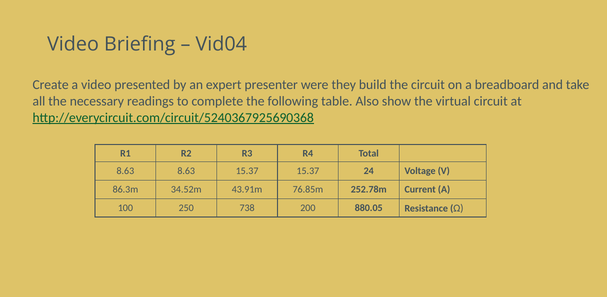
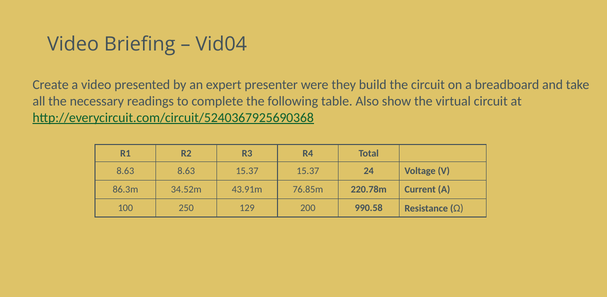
252.78m: 252.78m -> 220.78m (369, 189)
738: 738 -> 129 (247, 208)
880.05: 880.05 -> 990.58 (369, 208)
